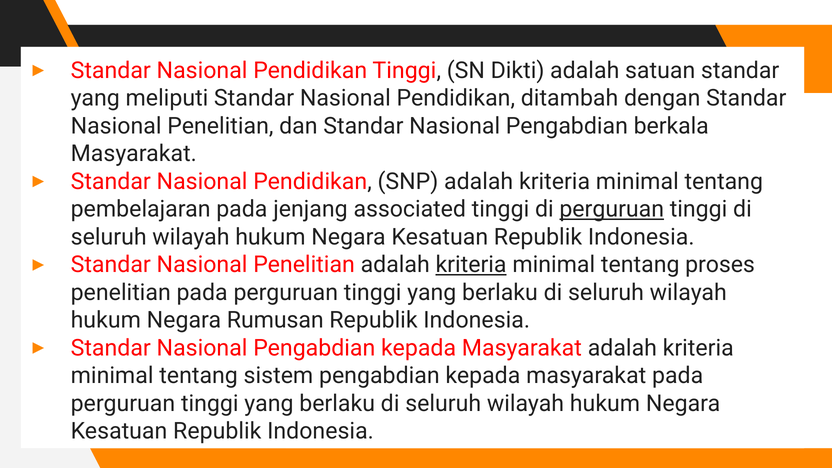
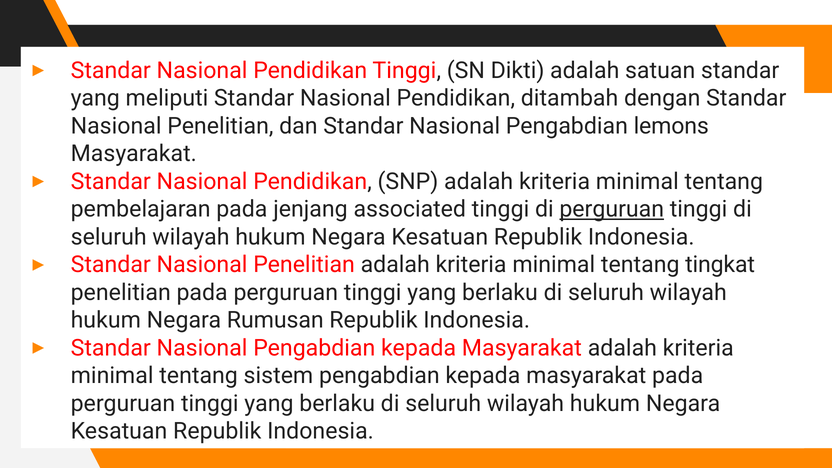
berkala: berkala -> lemons (671, 126)
kriteria underline: present -> none (471, 265)
proses: proses -> tingkat (720, 265)
